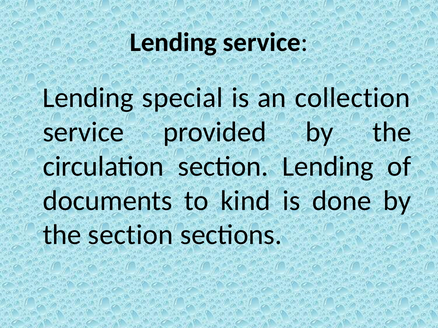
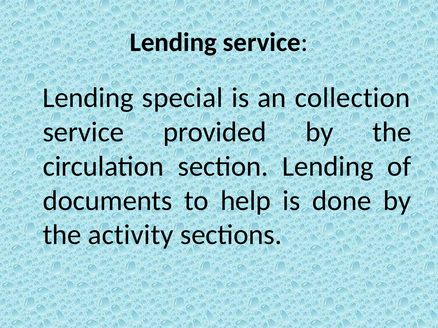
kind: kind -> help (246, 201)
the section: section -> activity (131, 235)
